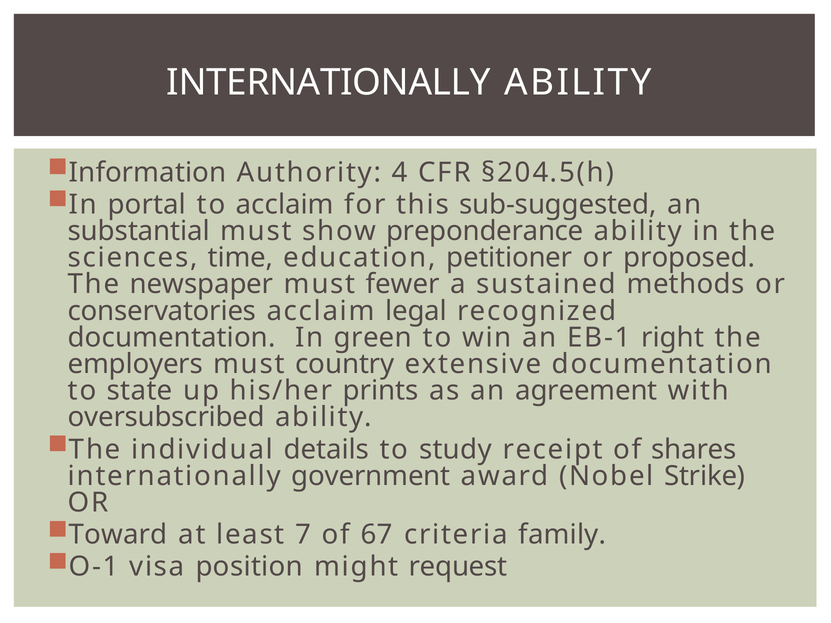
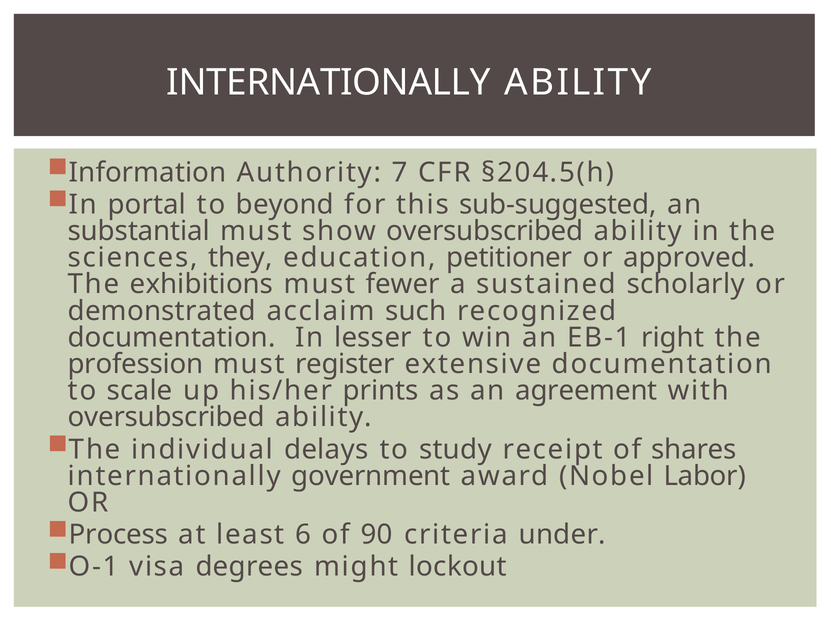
4: 4 -> 7 (400, 172)
to acclaim: acclaim -> beyond (285, 205)
show preponderance: preponderance -> oversubscribed (485, 231)
time: time -> they (240, 258)
proposed: proposed -> approved (689, 258)
newspaper: newspaper -> exhibitions (202, 284)
methods: methods -> scholarly (686, 284)
conservatories: conservatories -> demonstrated (162, 311)
legal: legal -> such (416, 311)
green: green -> lesser (373, 338)
employers: employers -> profession (135, 364)
country: country -> register (345, 364)
state: state -> scale (140, 391)
details: details -> delays (326, 450)
Strike: Strike -> Labor (705, 476)
Toward: Toward -> Process (118, 535)
7: 7 -> 6 (303, 535)
67: 67 -> 90 (377, 535)
family: family -> under (562, 535)
position: position -> degrees (249, 567)
request: request -> lockout (458, 567)
